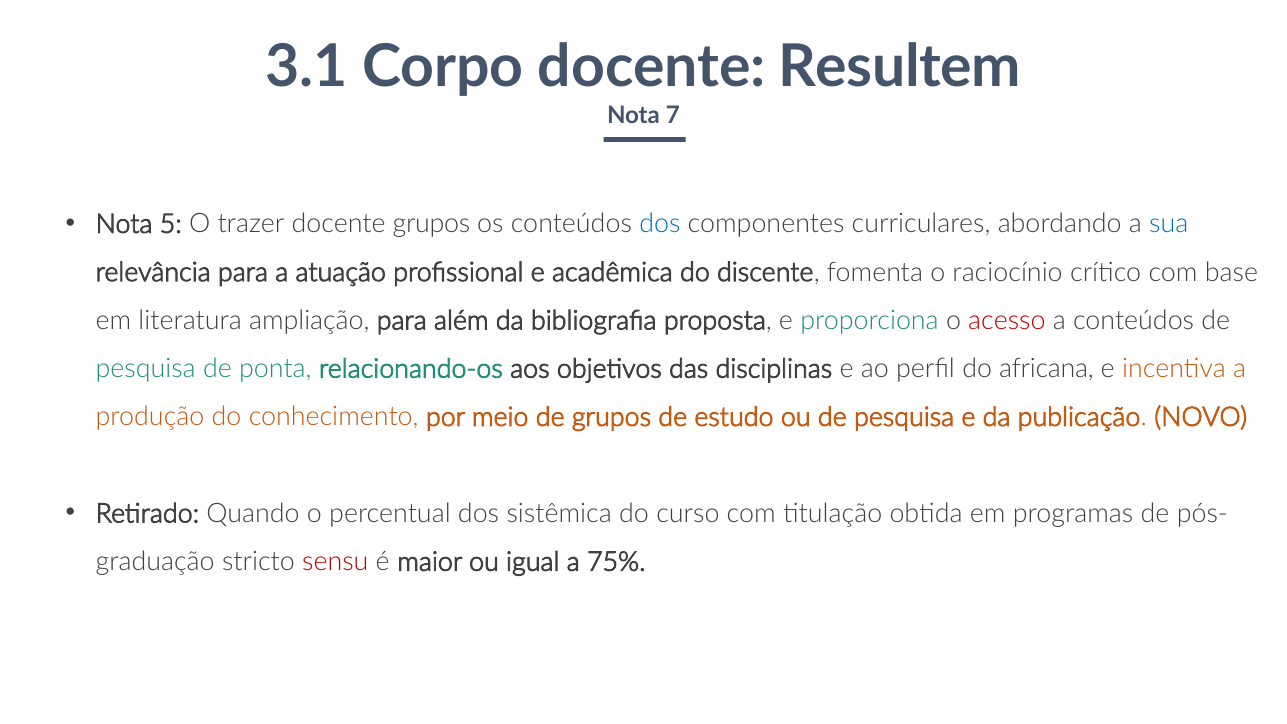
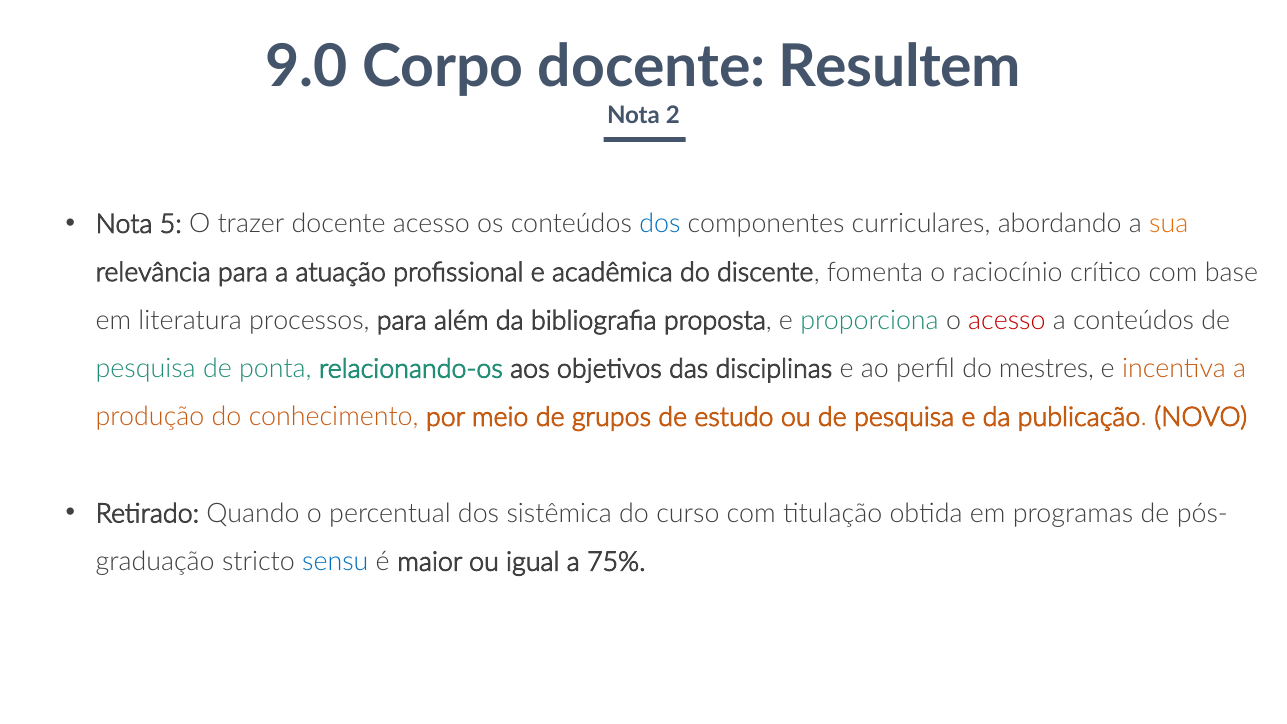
3.1: 3.1 -> 9.0 (307, 67)
7: 7 -> 2 (673, 116)
docente grupos: grupos -> acesso (431, 224)
sua colour: blue -> orange (1169, 224)
ampliação: ampliação -> processos (309, 320)
africana: africana -> mestres (1046, 369)
sensu colour: red -> blue (335, 562)
